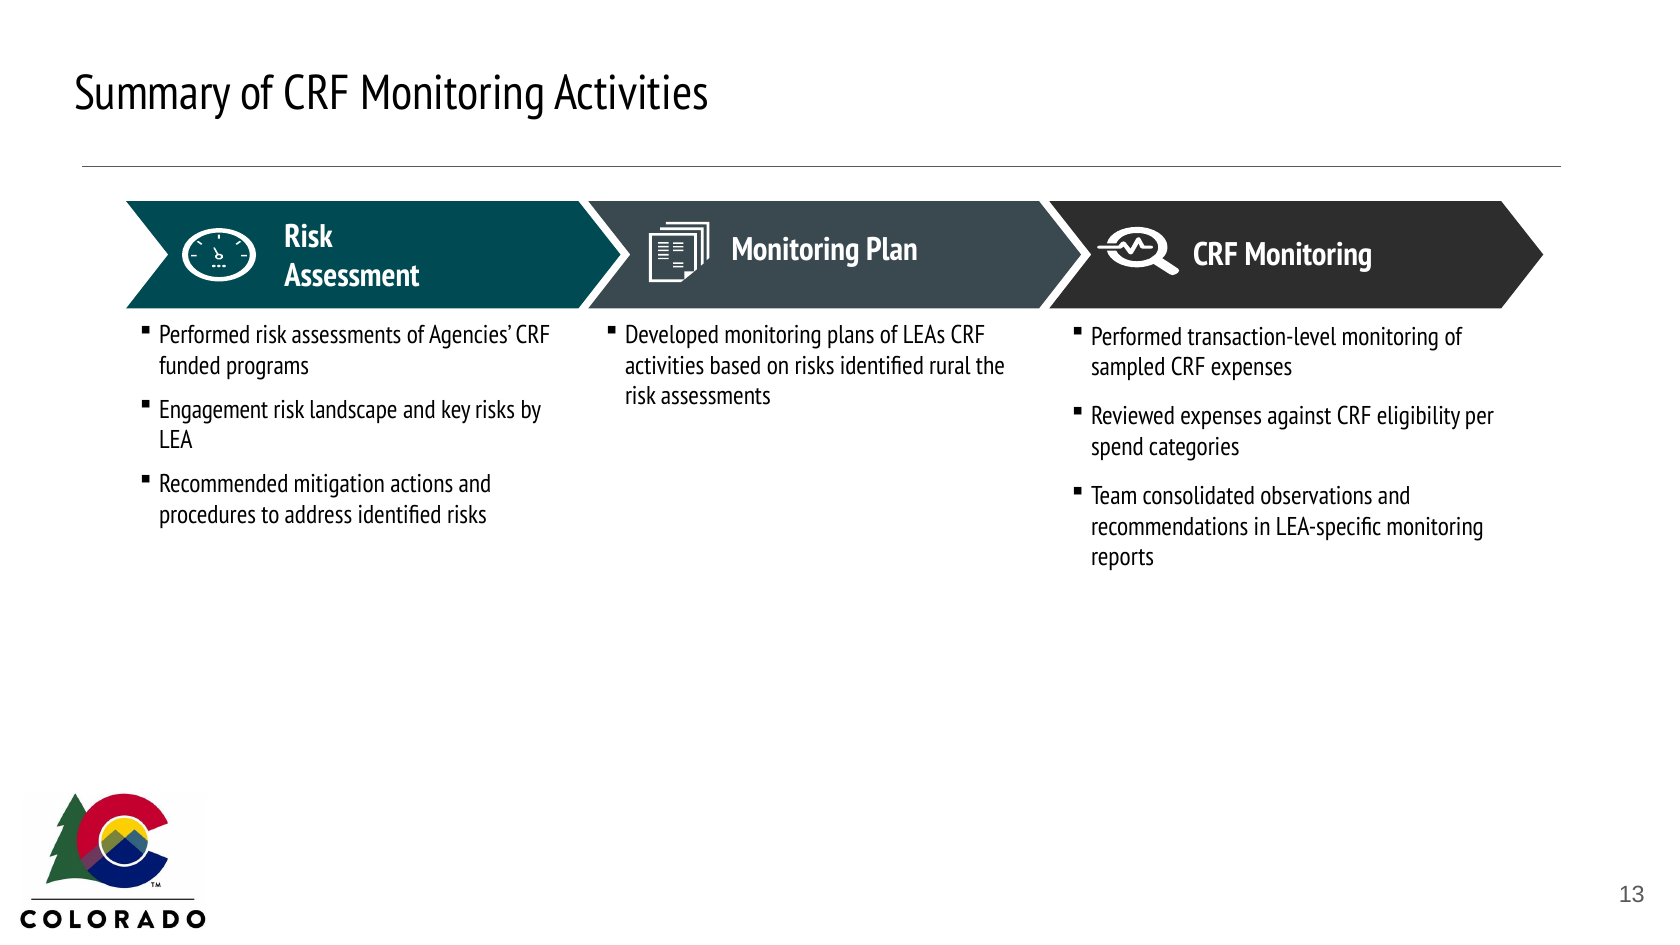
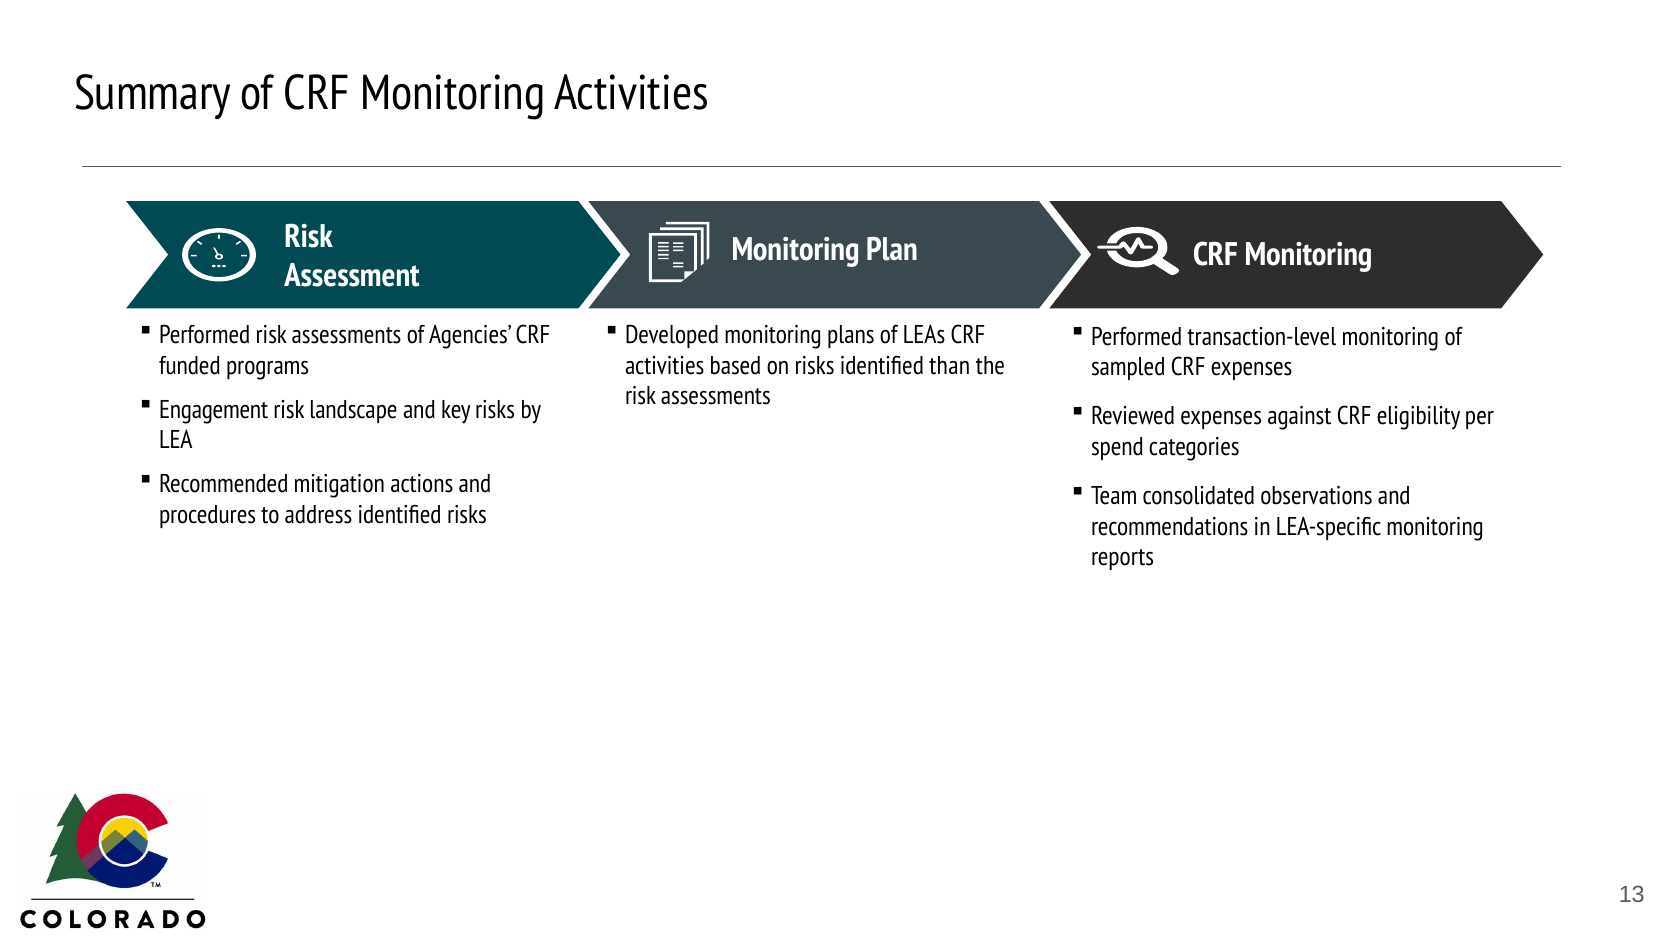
rural: rural -> than (950, 366)
